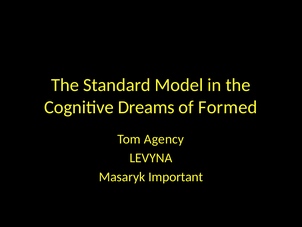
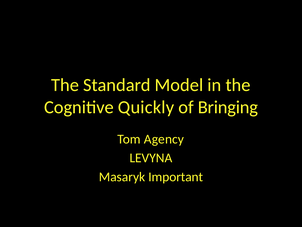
Dreams: Dreams -> Quickly (146, 107)
Formed: Formed -> Bringing (228, 107)
